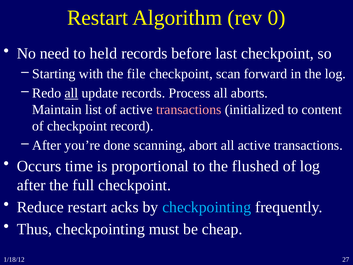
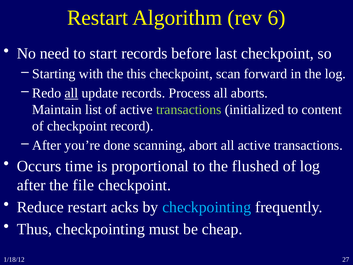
0: 0 -> 6 (277, 18)
held: held -> start (103, 53)
file: file -> this (136, 74)
transactions colour: pink -> light green (189, 109)
full: full -> file (83, 185)
